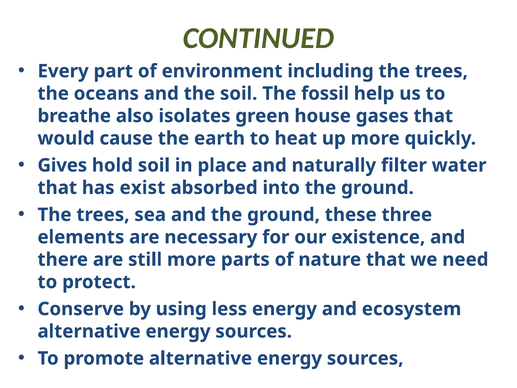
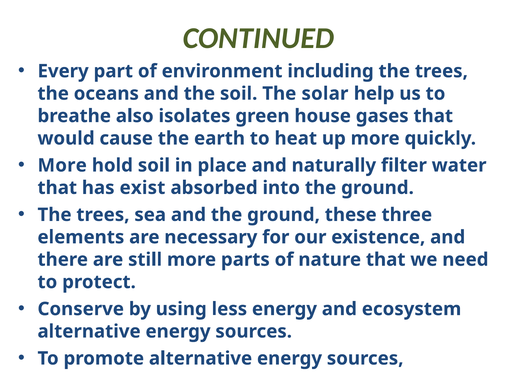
fossil: fossil -> solar (325, 93)
Gives: Gives -> More (62, 165)
